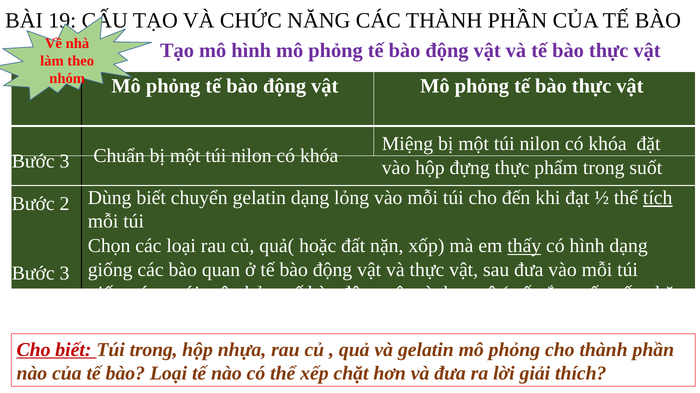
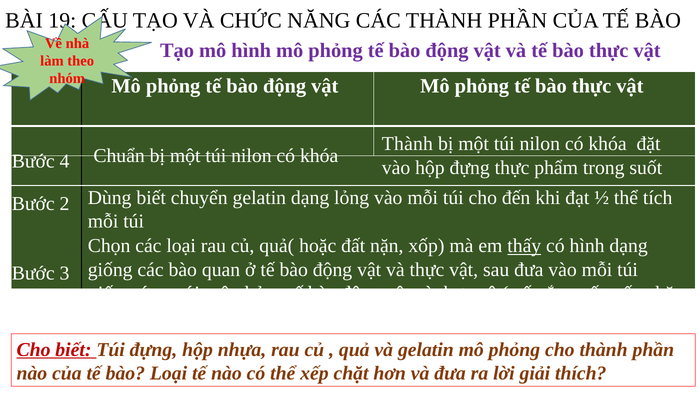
Miệng: Miệng -> Thành (407, 144)
3: 3 -> 4 (65, 161)
tích underline: present -> none (658, 198)
Túi trong: trong -> đựng (154, 350)
